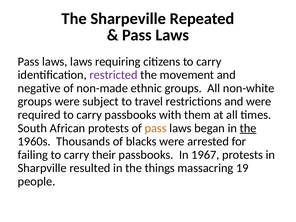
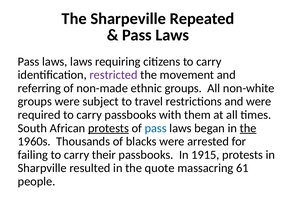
negative: negative -> referring (39, 88)
protests underline: none -> present (108, 128)
pass colour: orange -> blue (156, 128)
1967: 1967 -> 1915 (205, 155)
things: things -> quote (160, 168)
19: 19 -> 61 (242, 168)
